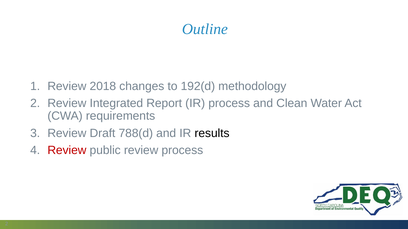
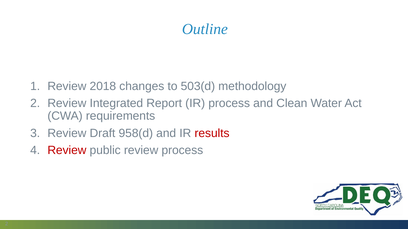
192(d: 192(d -> 503(d (198, 86)
788(d: 788(d -> 958(d (136, 133)
results colour: black -> red (212, 133)
